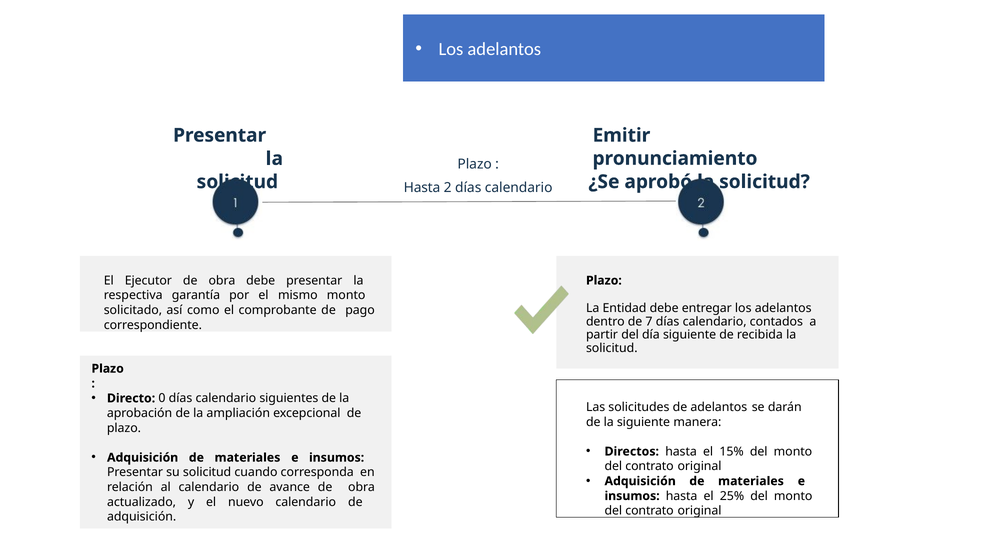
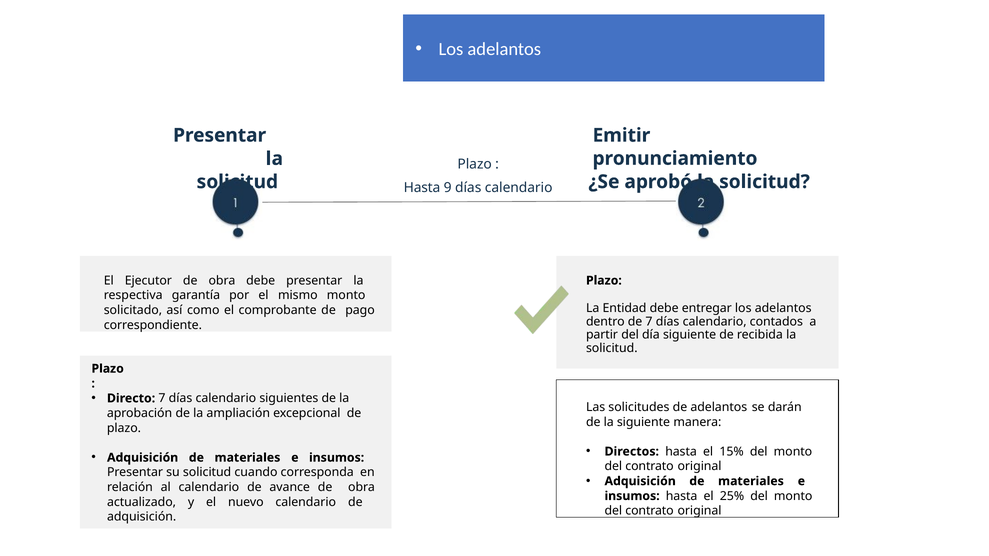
2: 2 -> 9 (448, 188)
Directo 0: 0 -> 7 (162, 399)
